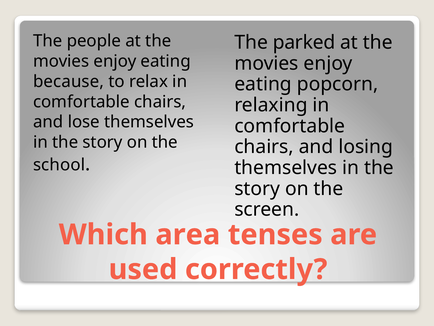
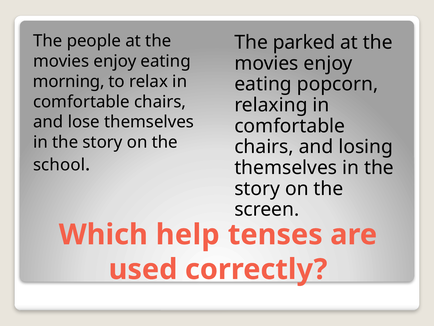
because: because -> morning (69, 81)
area: area -> help (188, 234)
